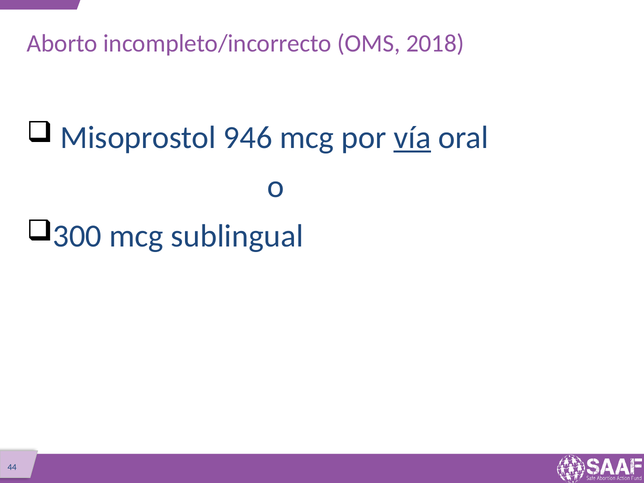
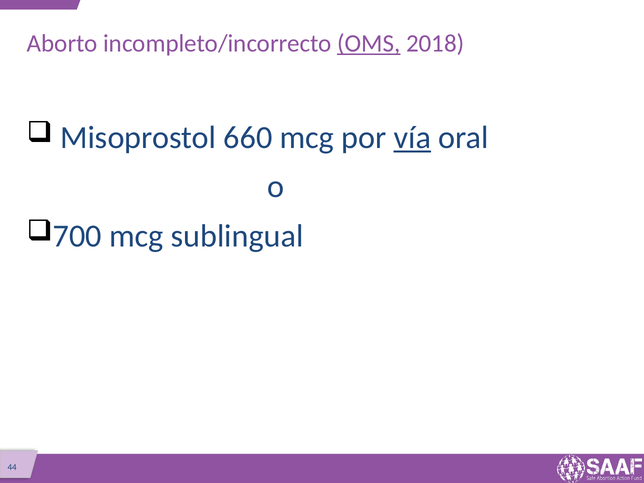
OMS underline: none -> present (369, 43)
946: 946 -> 660 (248, 137)
300: 300 -> 700 (77, 236)
